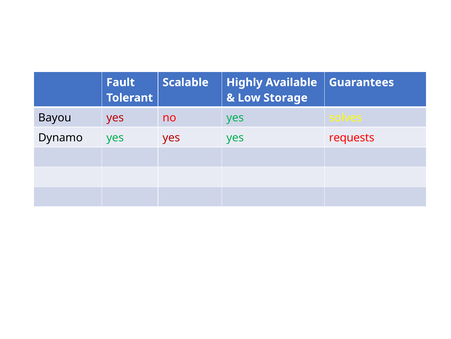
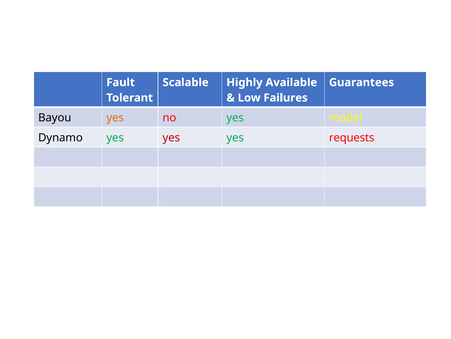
Storage: Storage -> Failures (286, 98)
yes colour: red -> orange (115, 117)
solves: solves -> model (346, 117)
